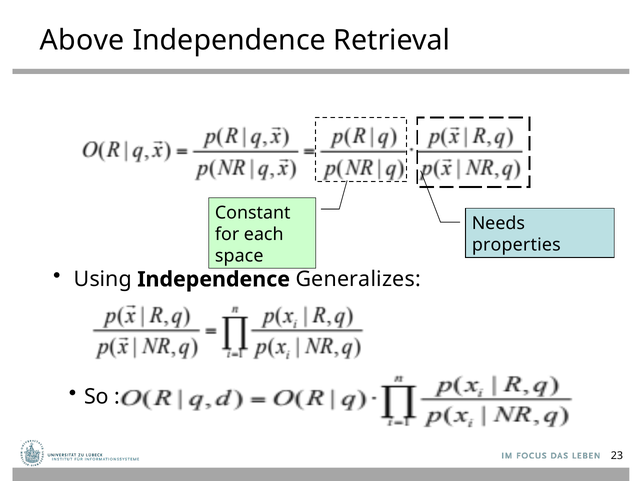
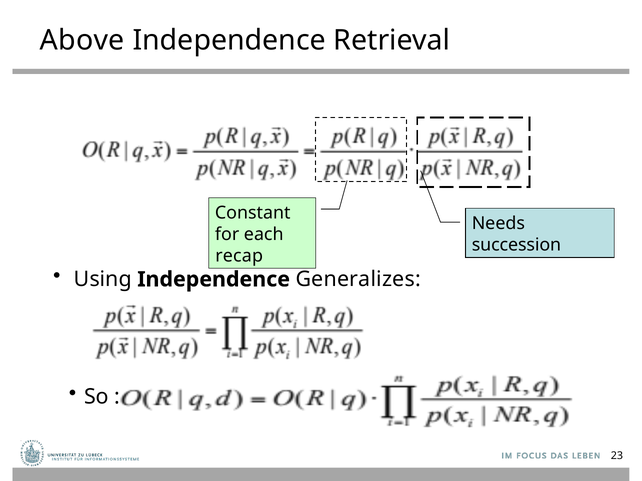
properties: properties -> succession (516, 245)
space: space -> recap (239, 256)
